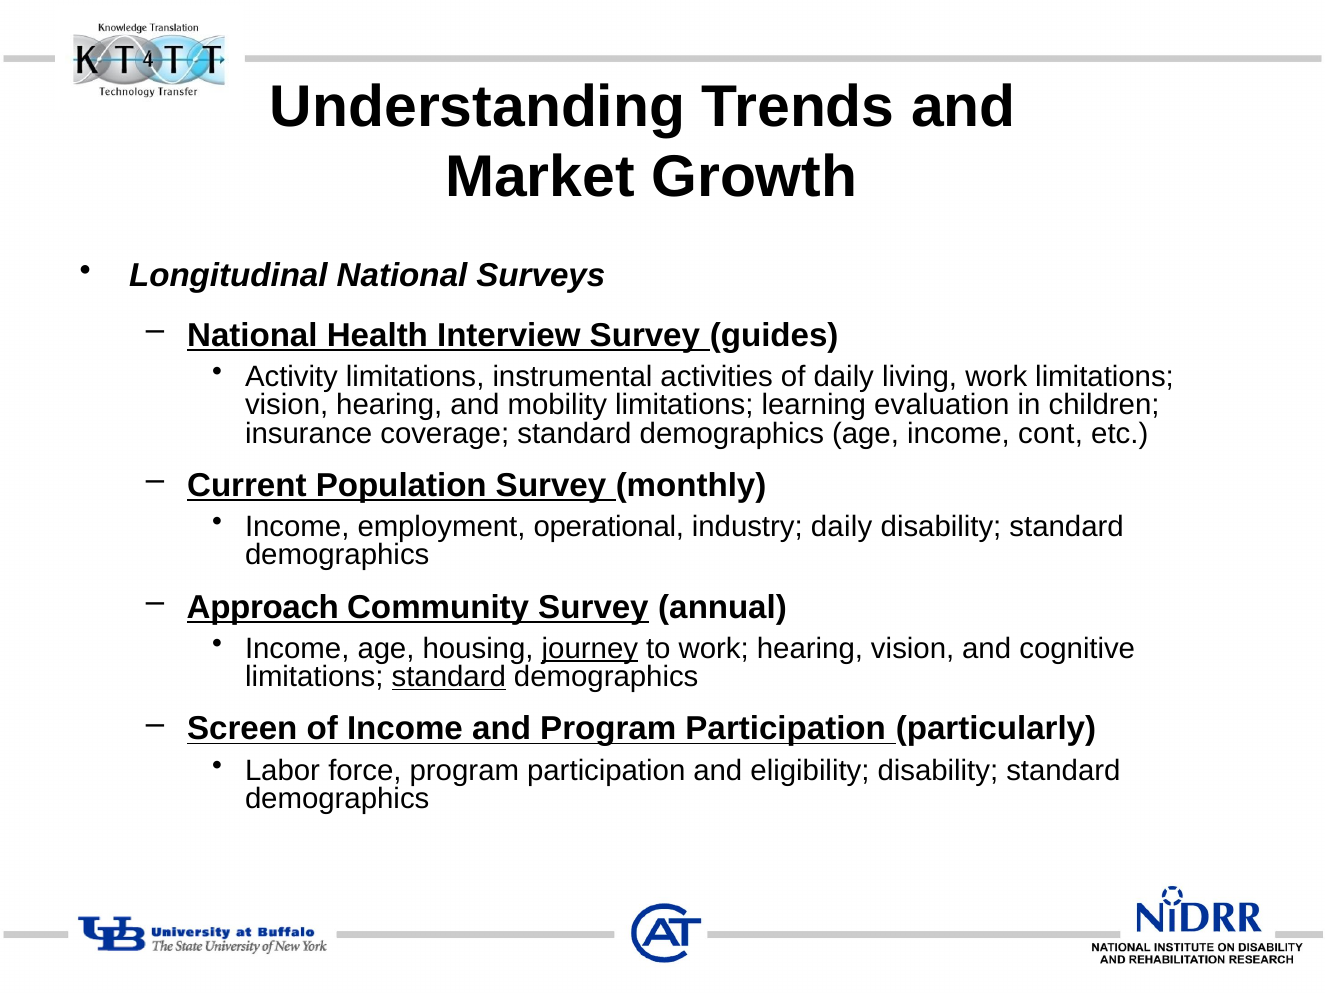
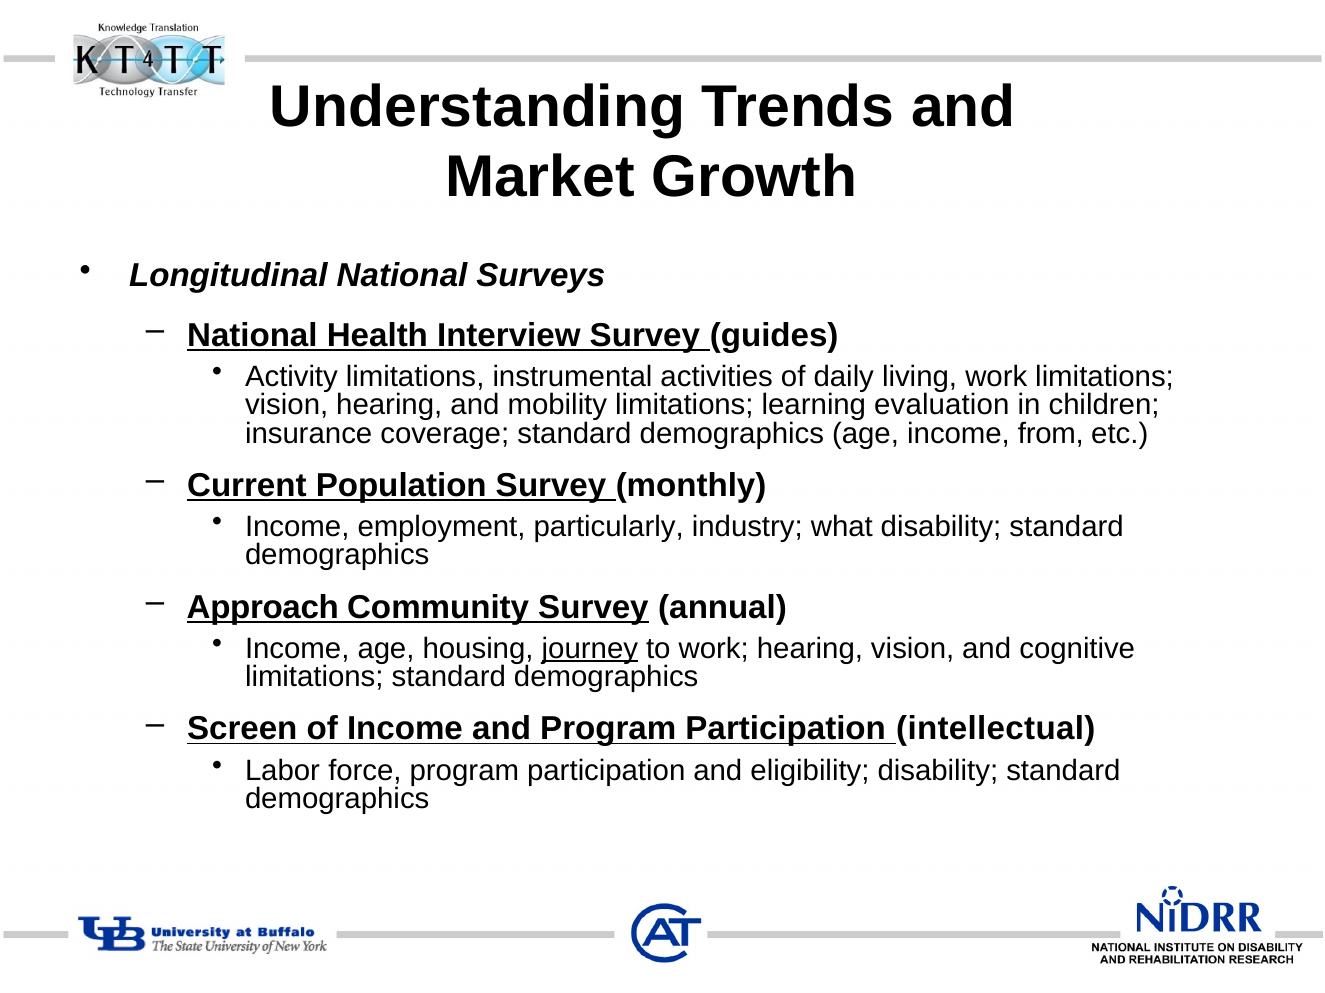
cont: cont -> from (1051, 434)
operational: operational -> particularly (609, 527)
industry daily: daily -> what (842, 527)
standard underline: present -> none (449, 677)
particularly: particularly -> intellectual (996, 729)
